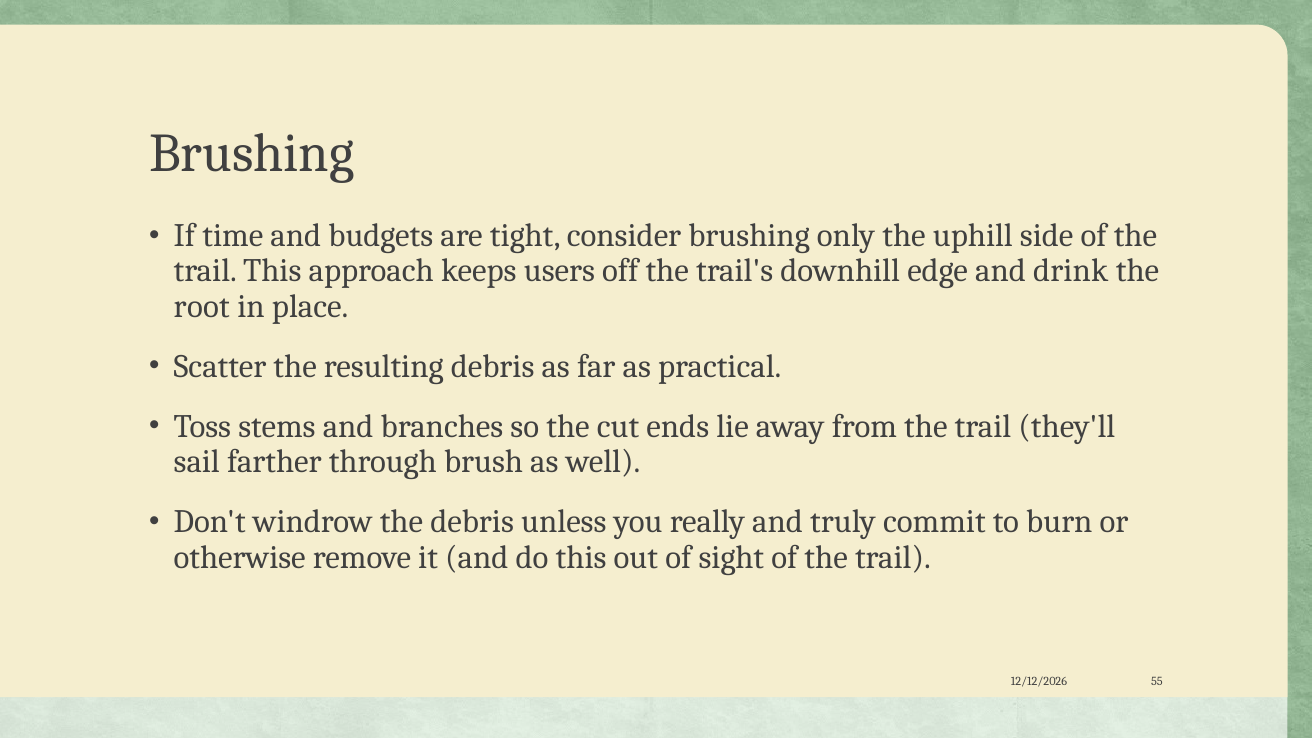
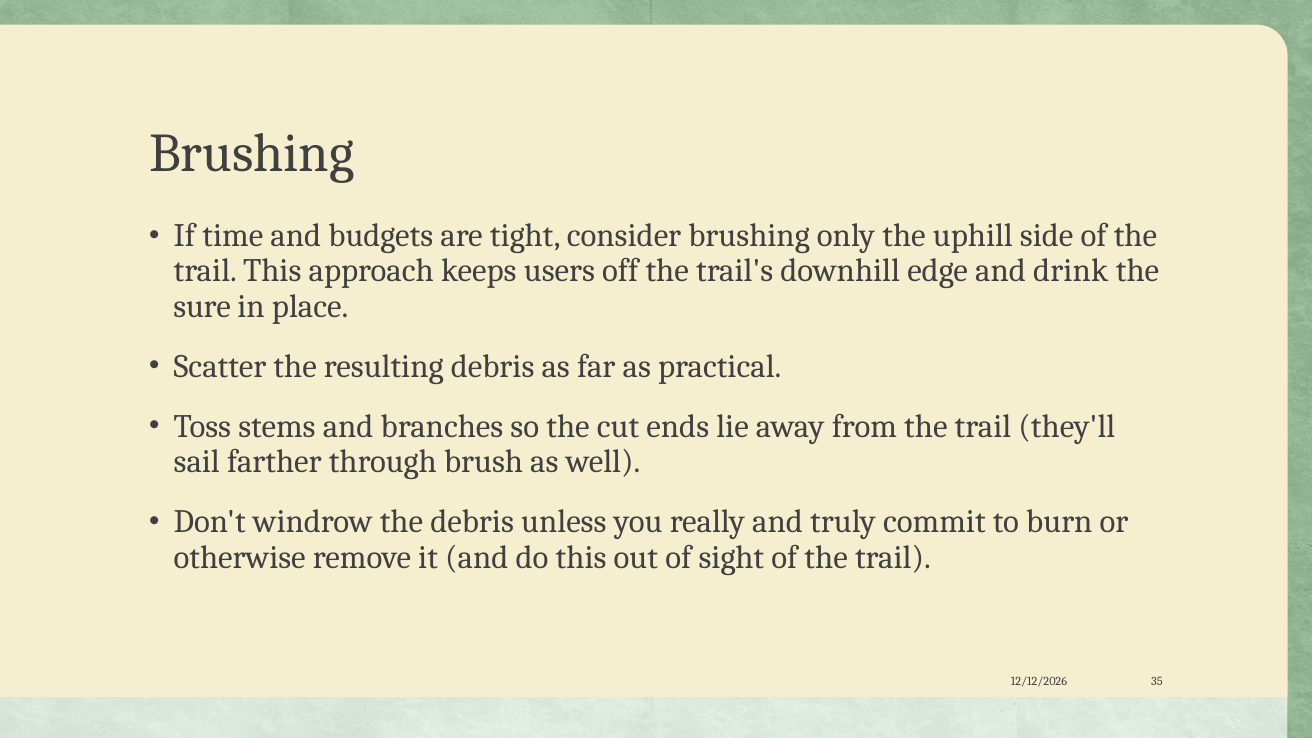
root: root -> sure (202, 307)
55: 55 -> 35 (1157, 682)
